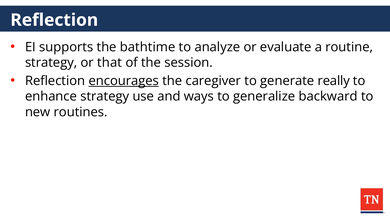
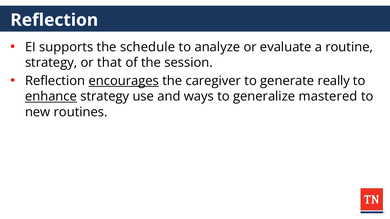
bathtime: bathtime -> schedule (148, 47)
enhance underline: none -> present (51, 97)
backward: backward -> mastered (328, 97)
